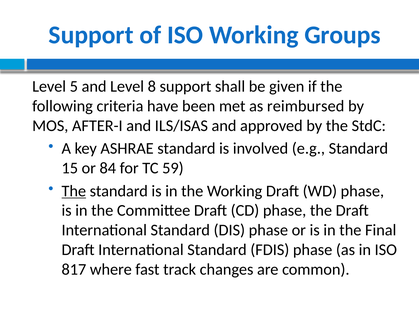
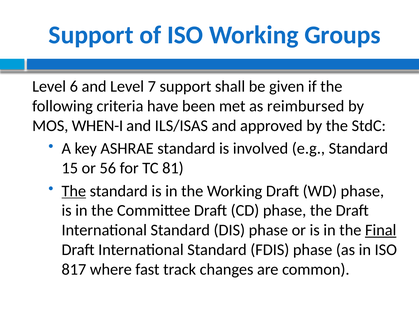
5: 5 -> 6 (74, 86)
8: 8 -> 7 (152, 86)
AFTER-I: AFTER-I -> WHEN-I (97, 125)
84: 84 -> 56 (108, 168)
59: 59 -> 81 (173, 168)
Final underline: none -> present (381, 230)
